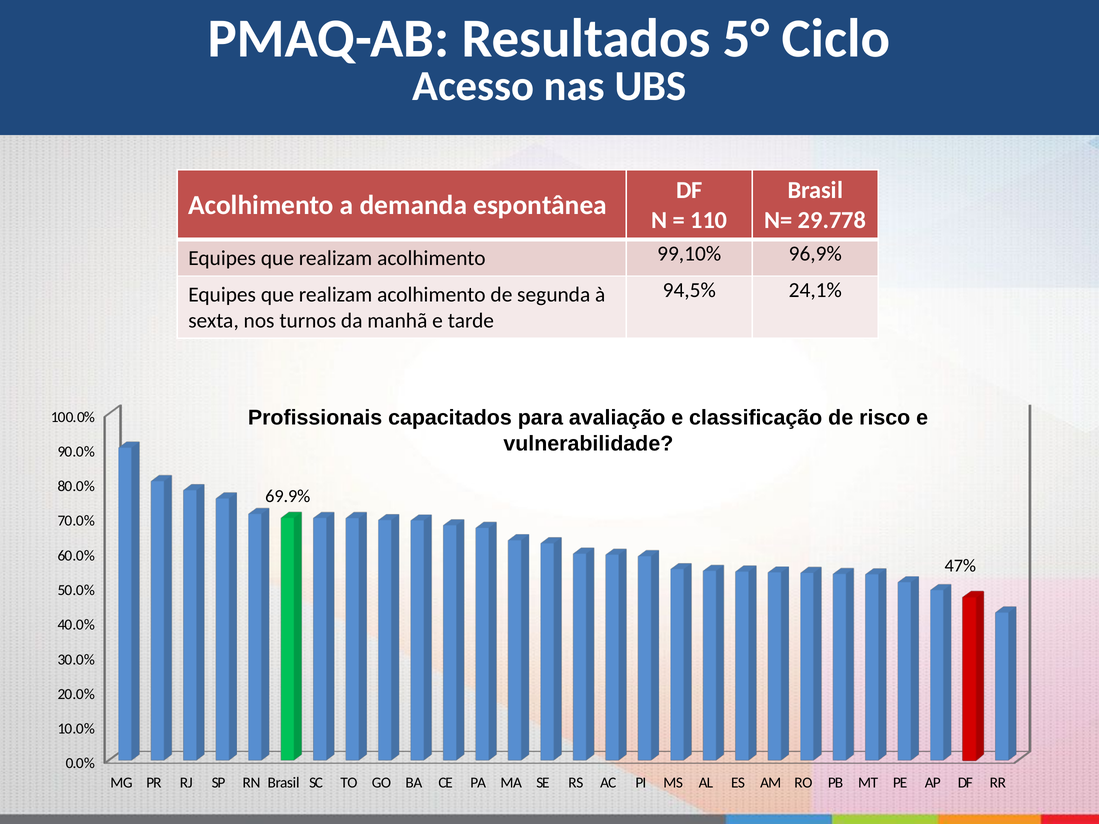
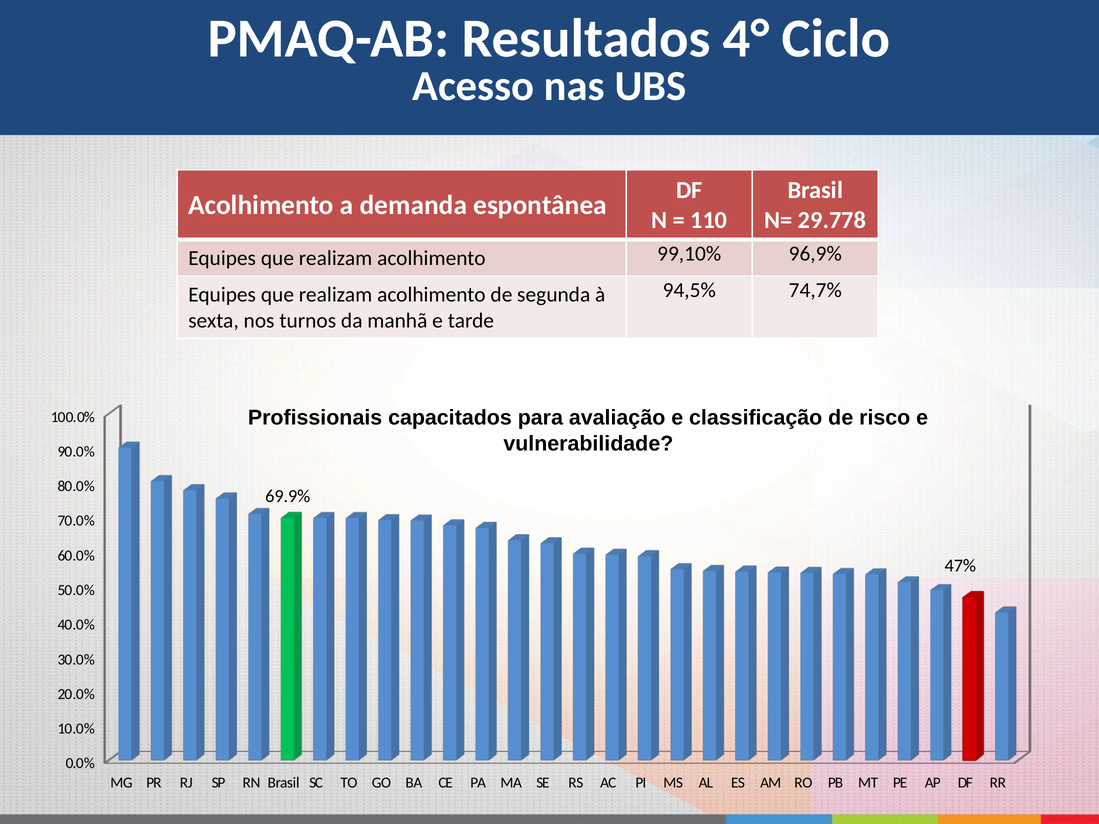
5°: 5° -> 4° (746, 39)
24,1%: 24,1% -> 74,7% (815, 290)
